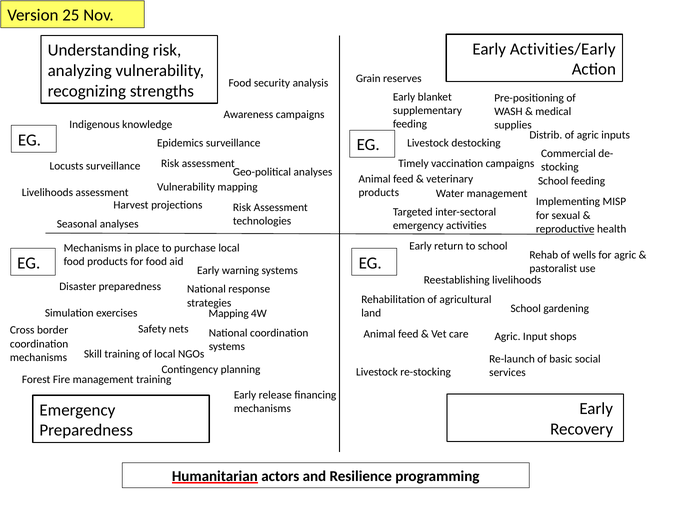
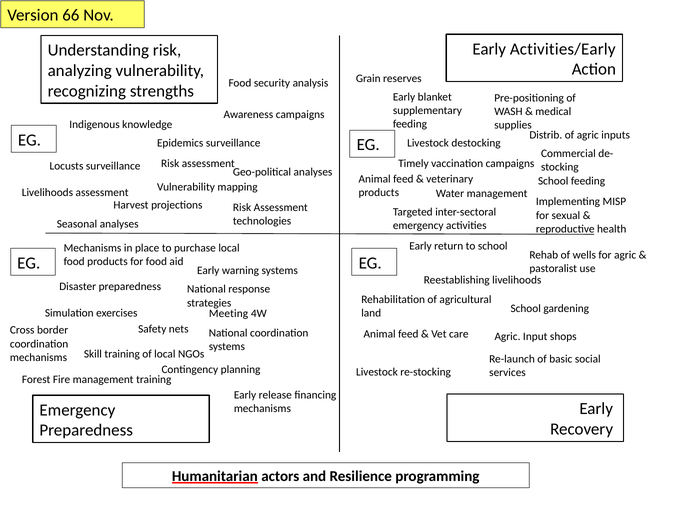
25: 25 -> 66 (71, 15)
Mapping: Mapping -> Meeting (229, 314)
